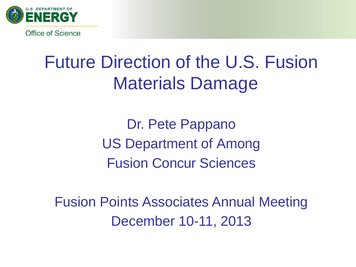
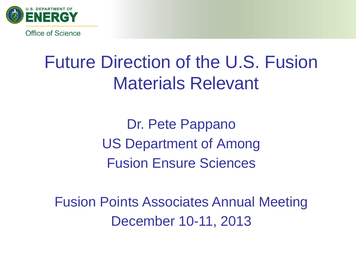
Damage: Damage -> Relevant (224, 84)
Concur: Concur -> Ensure (174, 163)
